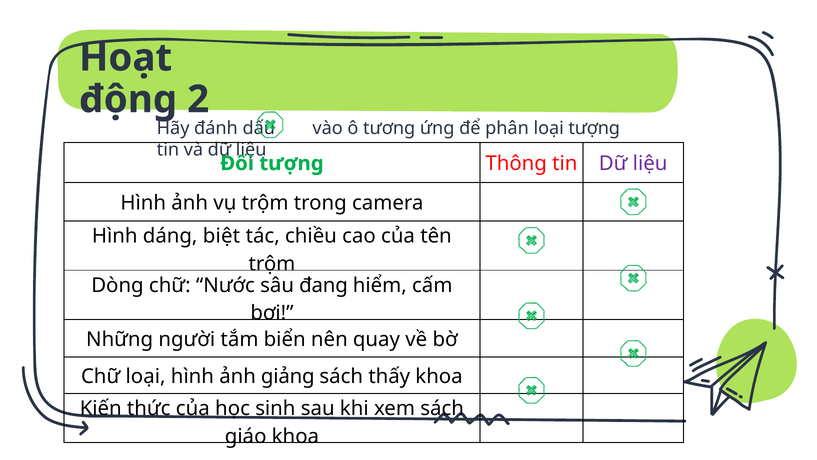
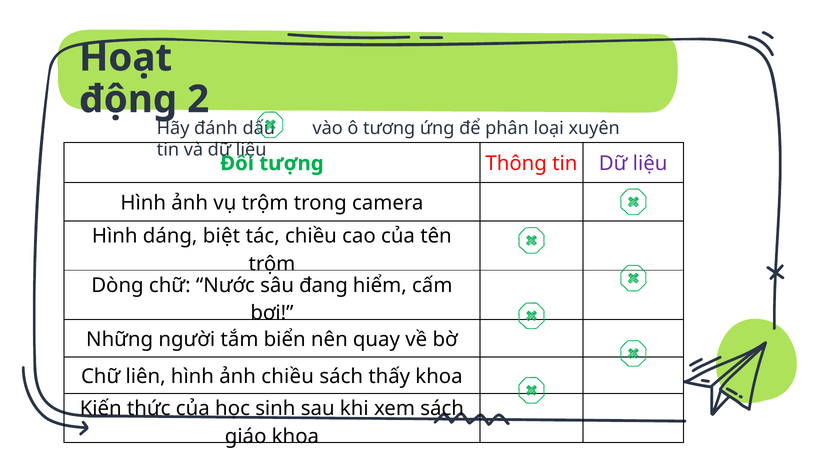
loại tượng: tượng -> xuyên (594, 128)
Chữ loại: loại -> liên (146, 376)
ảnh giảng: giảng -> chiều (288, 376)
